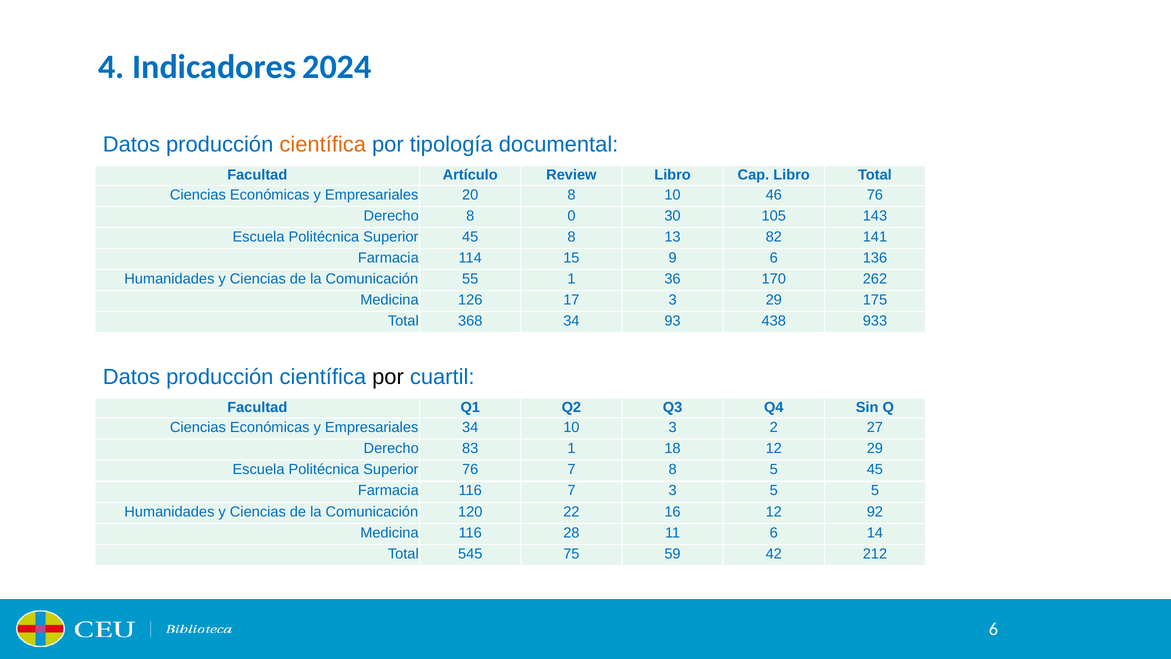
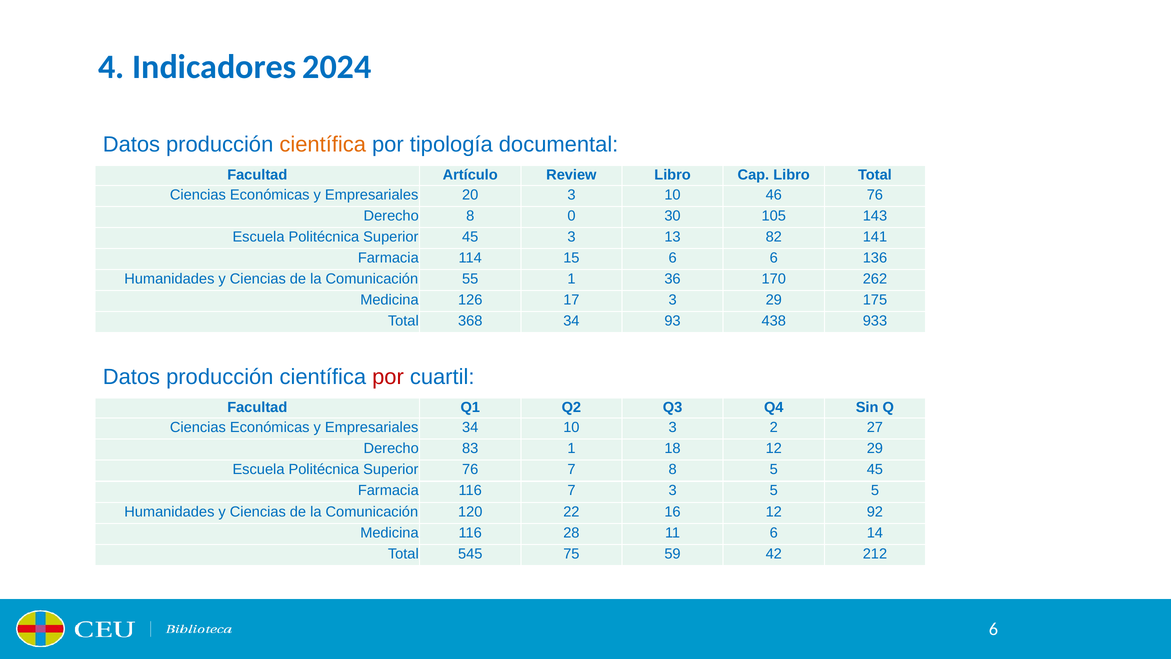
20 8: 8 -> 3 (571, 195)
45 8: 8 -> 3 (571, 237)
15 9: 9 -> 6 (673, 258)
por colour: black -> red (388, 377)
